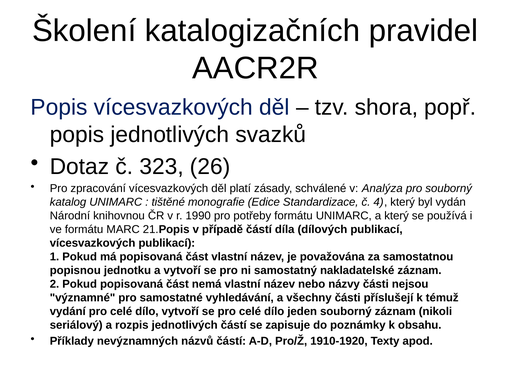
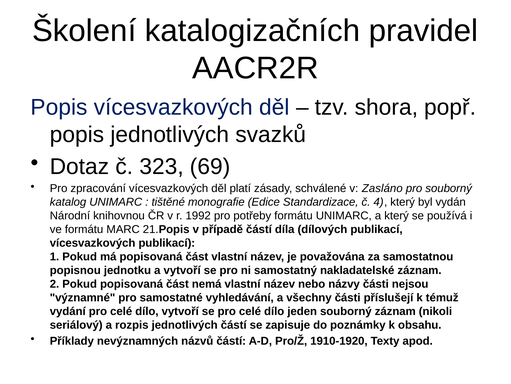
26: 26 -> 69 (210, 166)
Analýza: Analýza -> Zasláno (382, 188)
1990: 1990 -> 1992 (198, 215)
